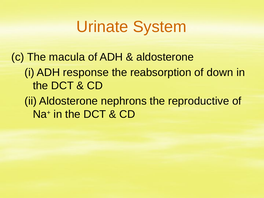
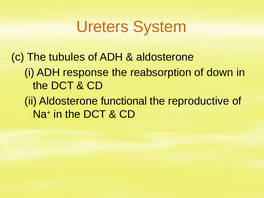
Urinate: Urinate -> Ureters (102, 27)
macula: macula -> tubules (67, 57)
nephrons: nephrons -> functional (124, 101)
